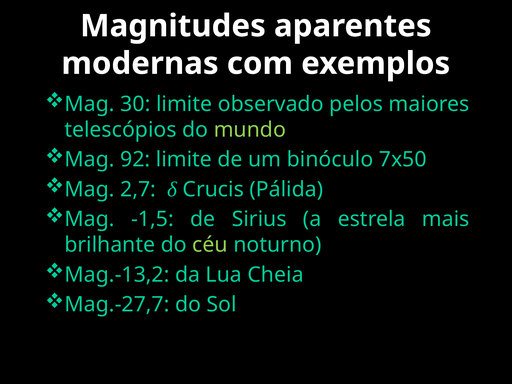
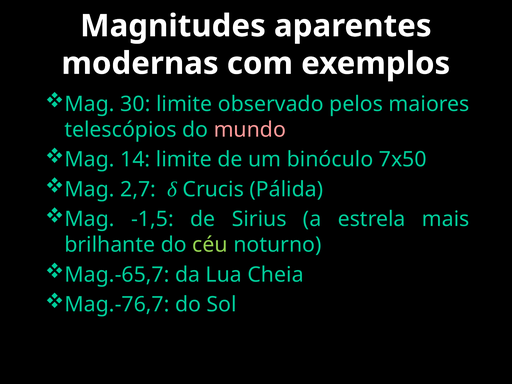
mundo colour: light green -> pink (250, 130)
92: 92 -> 14 (135, 160)
Mag.-13,2: Mag.-13,2 -> Mag.-65,7 (117, 275)
Mag.-27,7: Mag.-27,7 -> Mag.-76,7 (117, 305)
